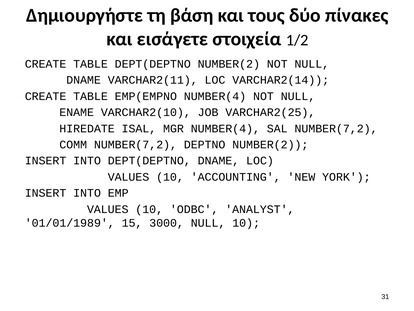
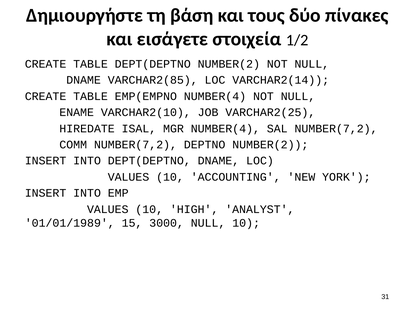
VARCHAR2(11: VARCHAR2(11 -> VARCHAR2(85 (153, 80)
ODBC: ODBC -> HIGH (194, 209)
